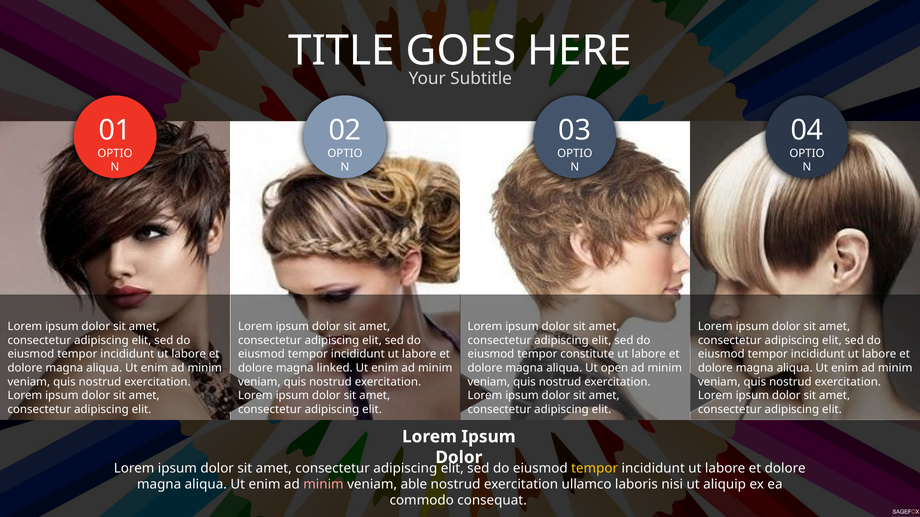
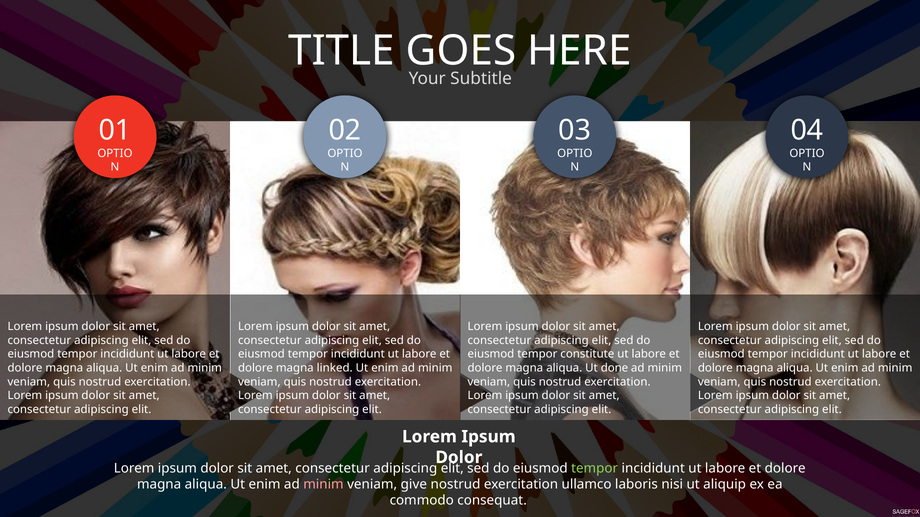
open: open -> done (614, 368)
tempor colour: yellow -> light green (595, 469)
able: able -> give (414, 485)
